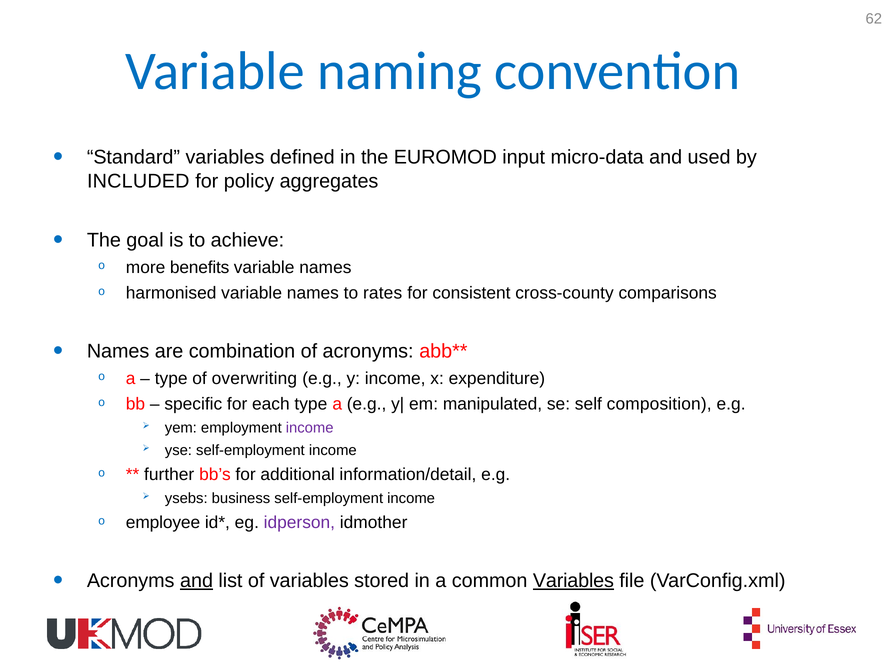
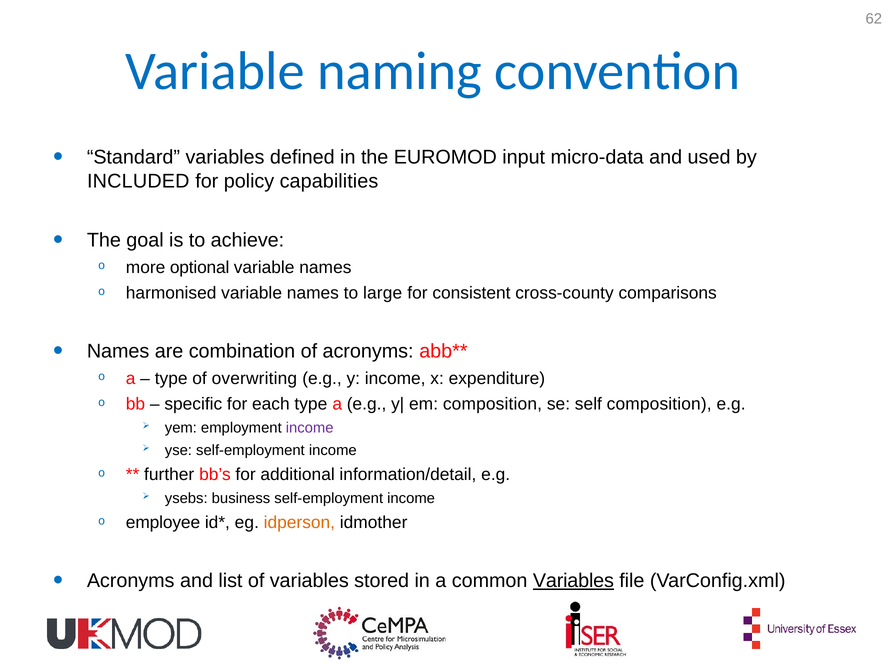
aggregates: aggregates -> capabilities (329, 181)
benefits: benefits -> optional (200, 267)
rates: rates -> large (383, 293)
em manipulated: manipulated -> composition (492, 404)
idperson colour: purple -> orange (299, 522)
and underline: present -> none (197, 580)
